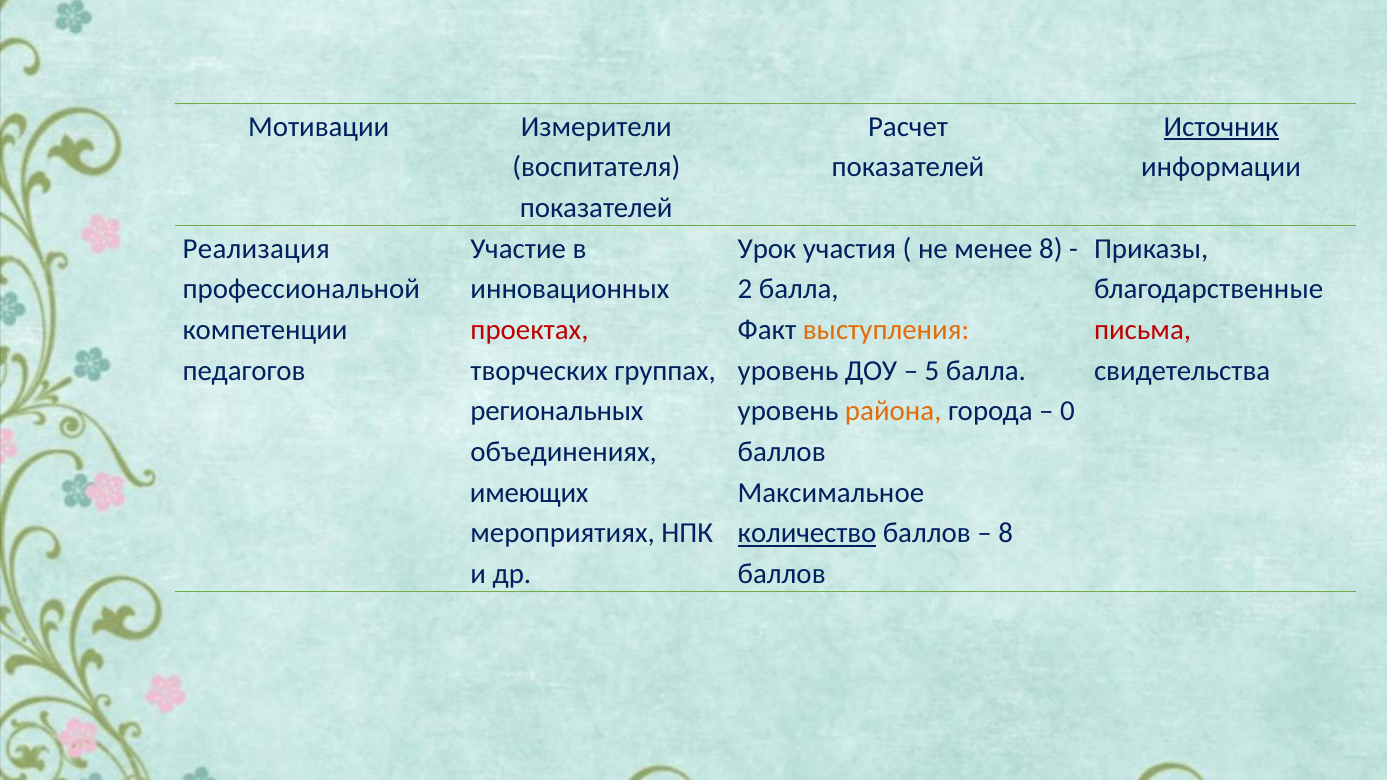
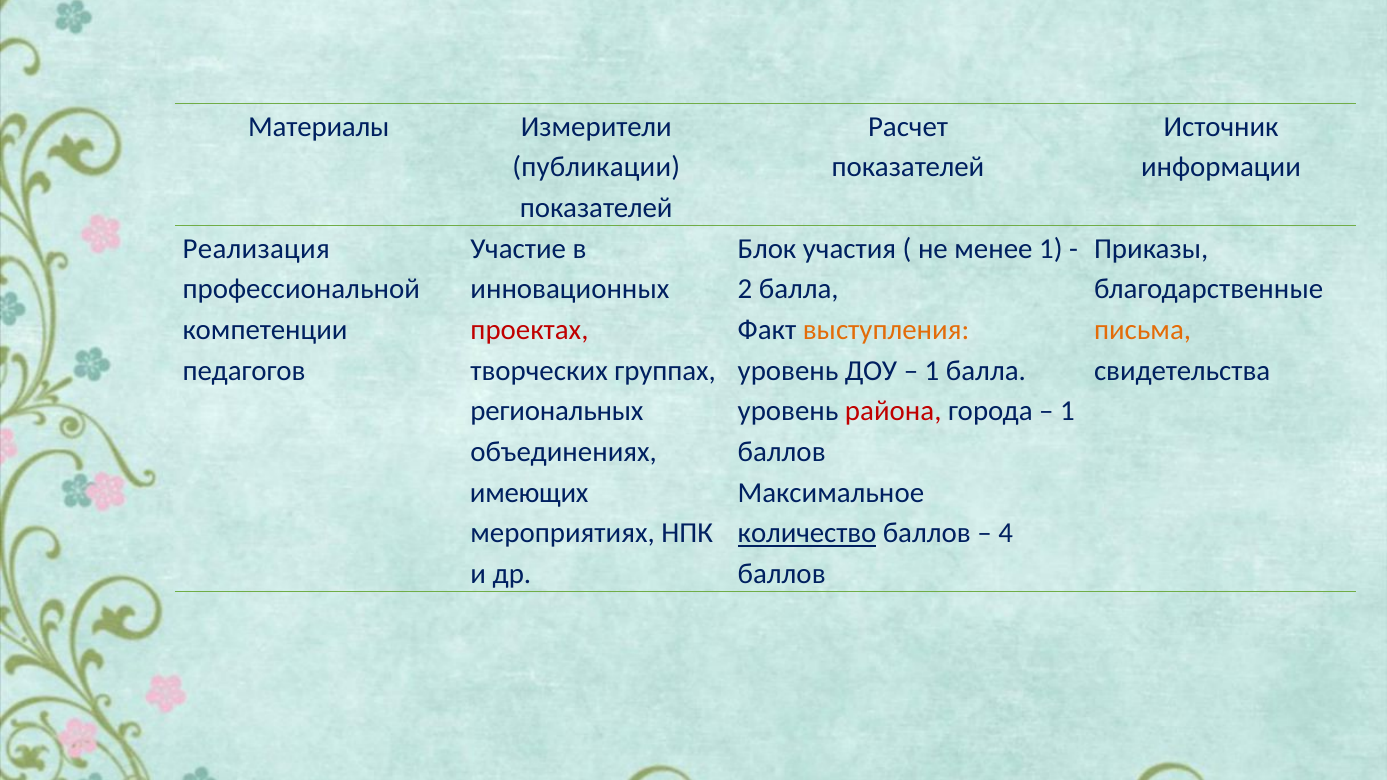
Мотивации: Мотивации -> Материалы (319, 127)
Источник underline: present -> none (1221, 127)
воспитателя: воспитателя -> публикации (596, 167)
Урок: Урок -> Блок (767, 249)
менее 8: 8 -> 1 (1051, 249)
письма colour: red -> orange (1143, 330)
5: 5 -> 1 (932, 371)
района colour: orange -> red (893, 412)
0: 0 -> 1 (1067, 412)
8: 8 -> 4 (1006, 534)
